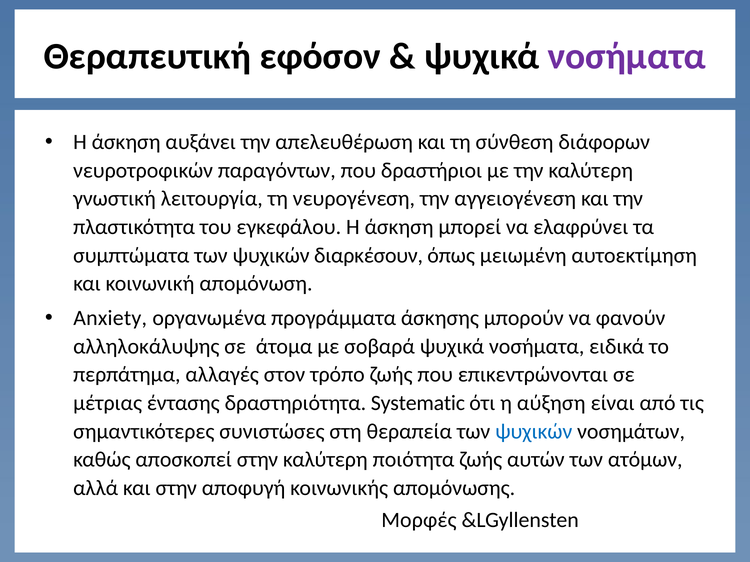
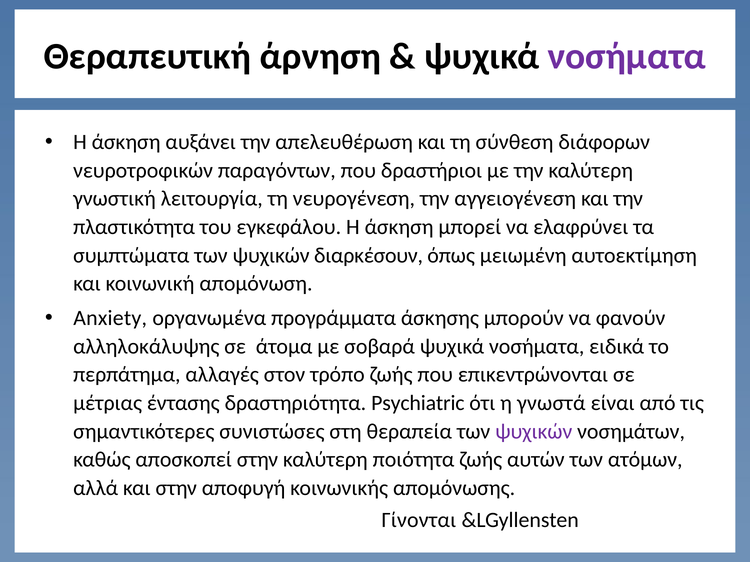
εφόσον: εφόσον -> άρνηση (320, 56)
Systematic: Systematic -> Psychiatric (418, 403)
αύξηση: αύξηση -> γνωστά (551, 403)
ψυχικών colour: blue -> purple (534, 432)
Μορφές: Μορφές -> Γίνονται (419, 521)
